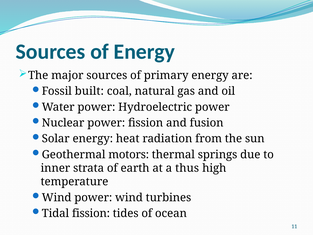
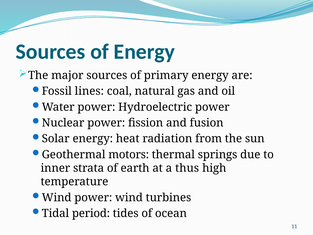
built: built -> lines (89, 91)
Tidal fission: fission -> period (91, 213)
